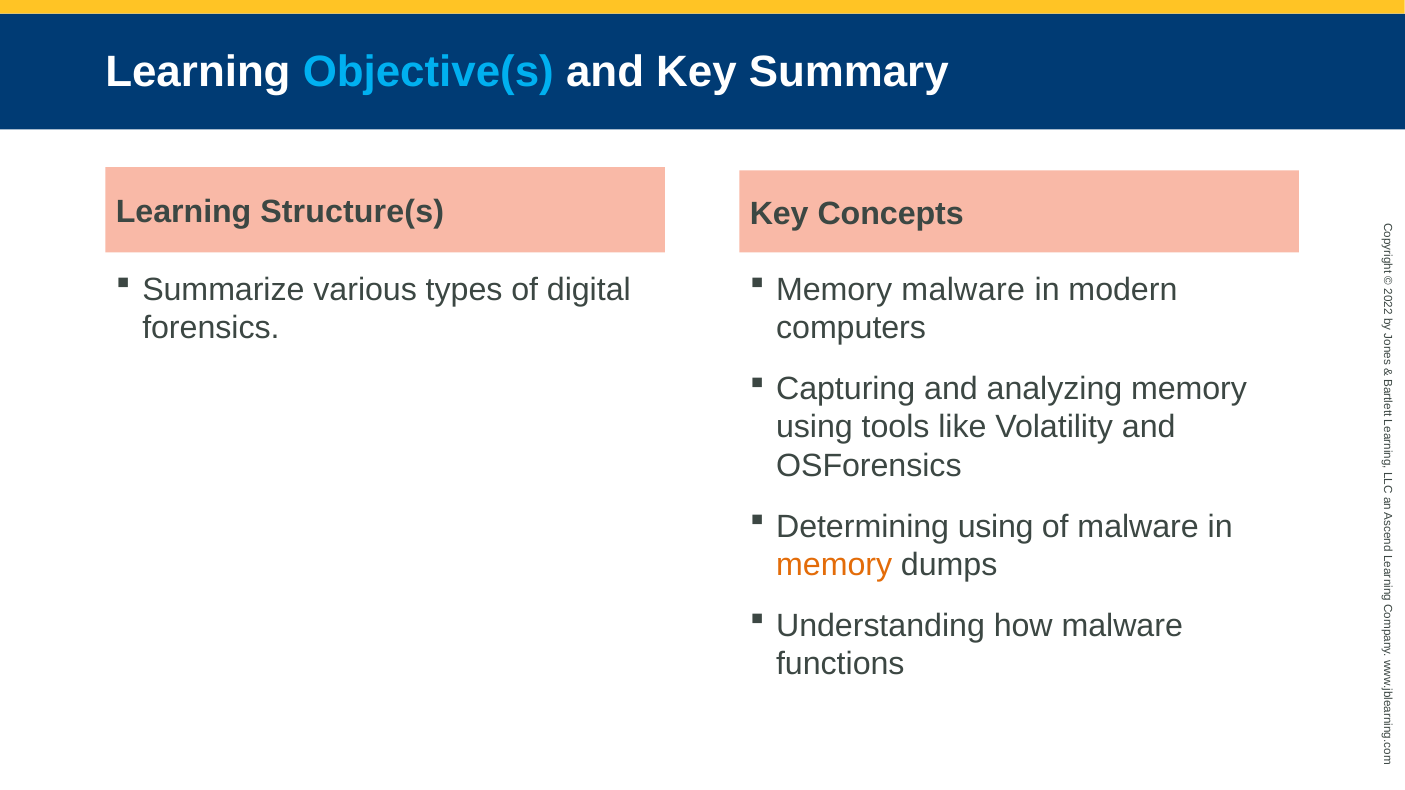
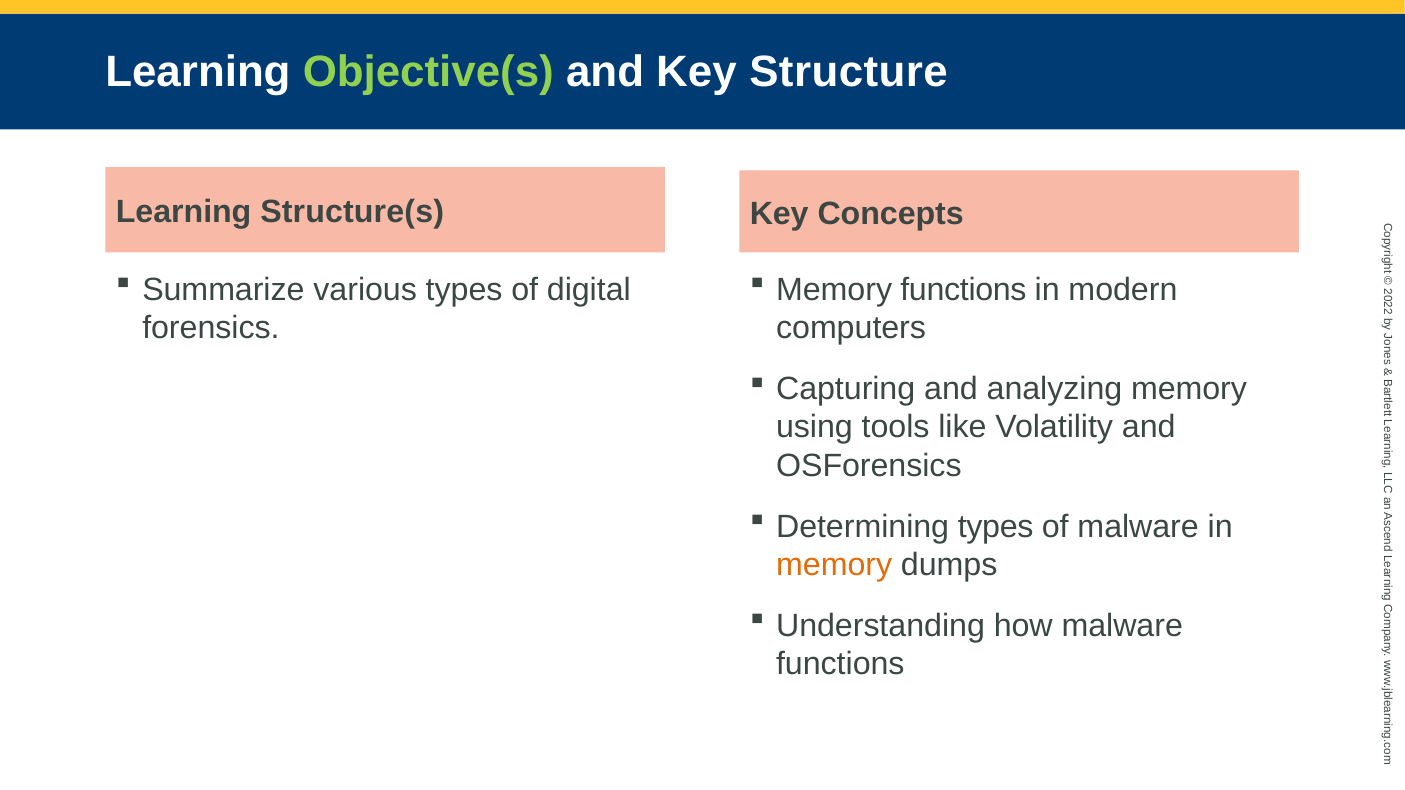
Objective(s colour: light blue -> light green (428, 72)
Summary: Summary -> Structure (849, 72)
Memory malware: malware -> functions (963, 290)
Determining using: using -> types (996, 527)
